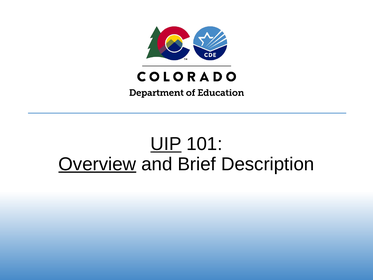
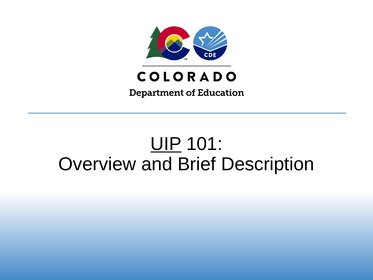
Overview underline: present -> none (97, 164)
